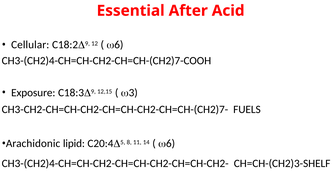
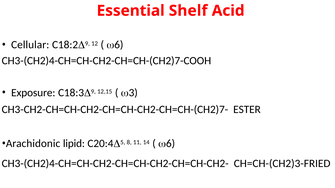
After: After -> Shelf (188, 11)
FUELS: FUELS -> ESTER (247, 110)
CH=CH-(CH2)3-SHELF: CH=CH-(CH2)3-SHELF -> CH=CH-(CH2)3-FRIED (282, 164)
